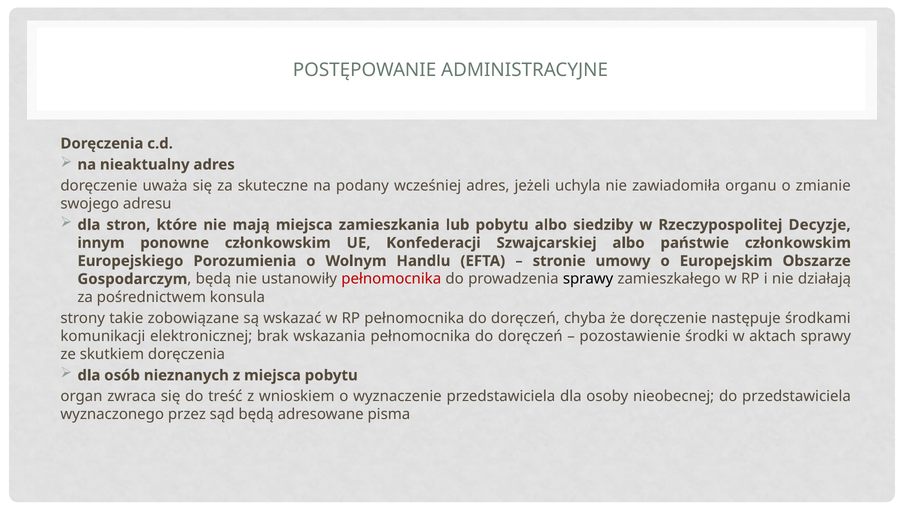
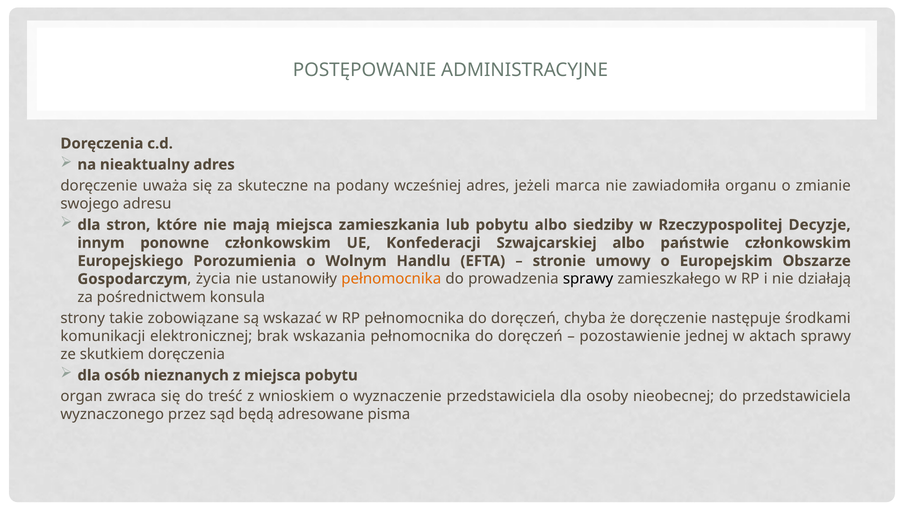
uchyla: uchyla -> marca (578, 186)
Gospodarczym będą: będą -> życia (213, 279)
pełnomocnika colour: red -> orange (391, 279)
środki: środki -> jednej (707, 336)
